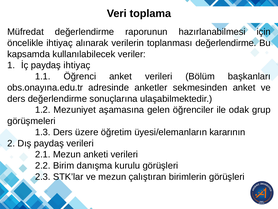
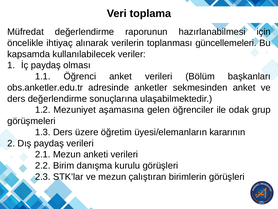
toplanması değerlendirme: değerlendirme -> güncellemeleri (226, 43)
paydaş ihtiyaç: ihtiyaç -> olması (77, 65)
obs.onayına.edu.tr: obs.onayına.edu.tr -> obs.anketler.edu.tr (45, 87)
